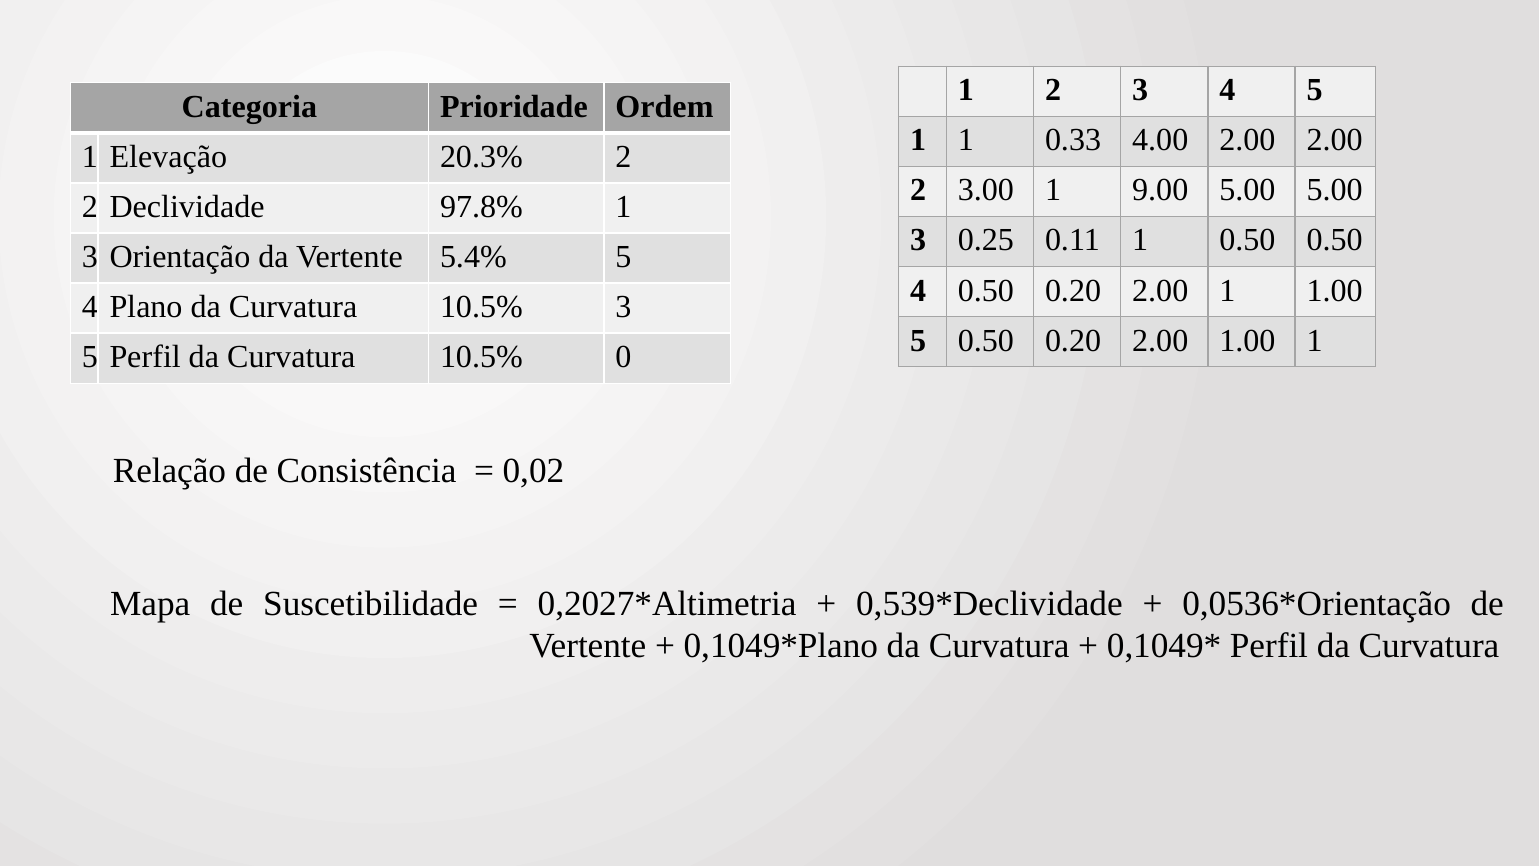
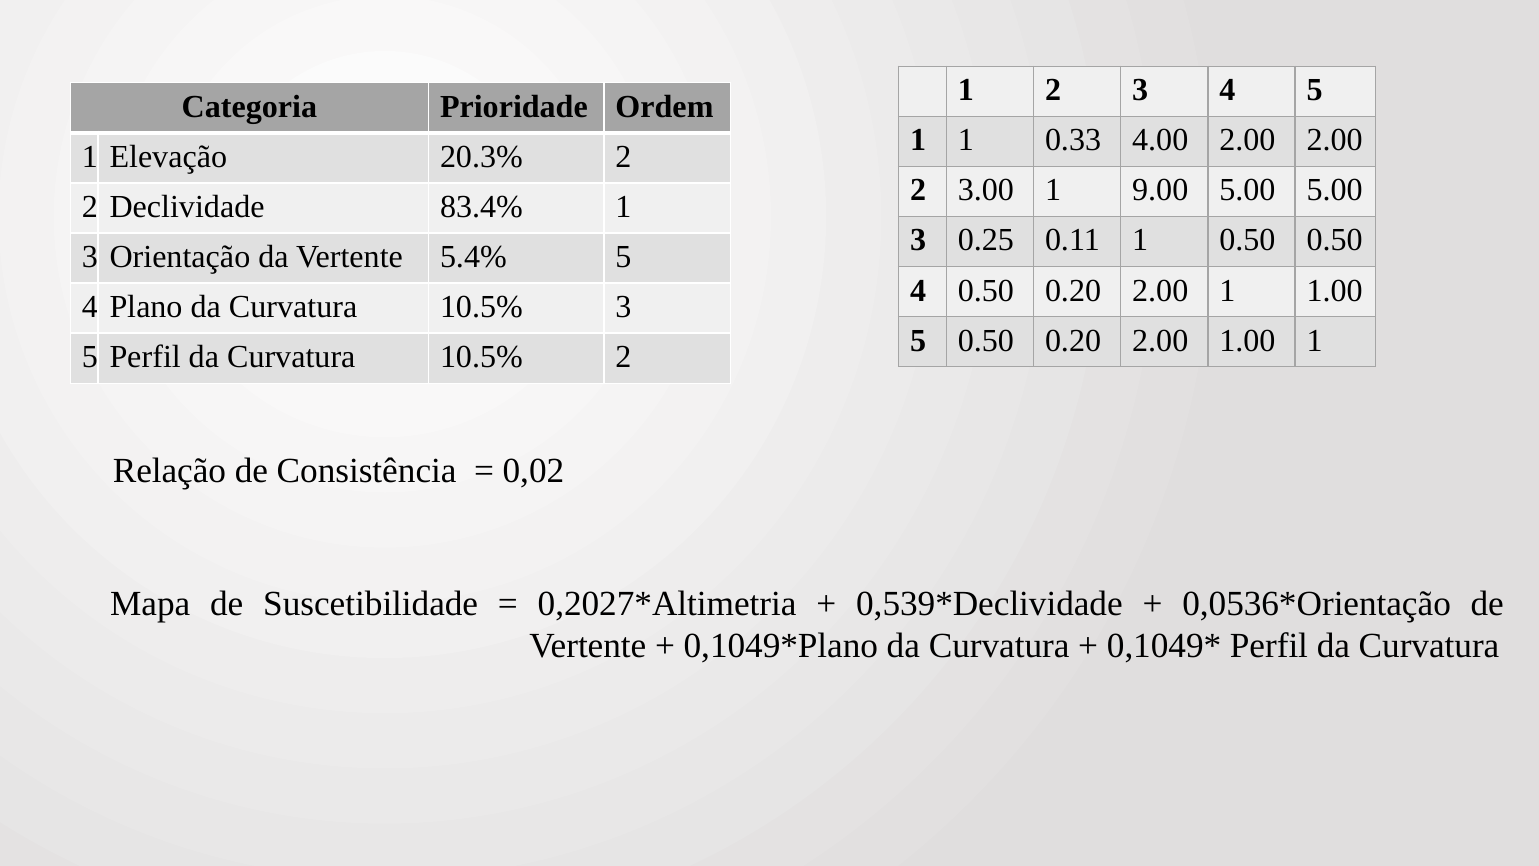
97.8%: 97.8% -> 83.4% (481, 207)
10.5% 0: 0 -> 2 (623, 357)
